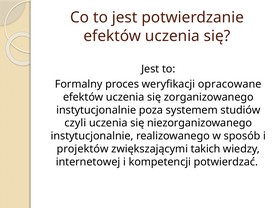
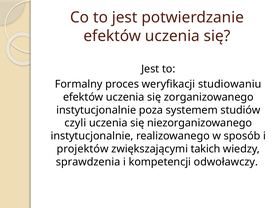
opracowane: opracowane -> studiowaniu (230, 84)
internetowej: internetowej -> sprawdzenia (88, 162)
potwierdzać: potwierdzać -> odwoławczy (226, 162)
